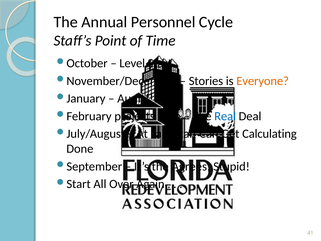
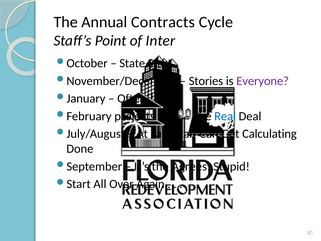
Personnel: Personnel -> Contracts (163, 22)
Time: Time -> Inter (160, 41)
Level: Level -> State (132, 63)
Everyone colour: orange -> purple (263, 81)
Audit: Audit -> Often (140, 98)
